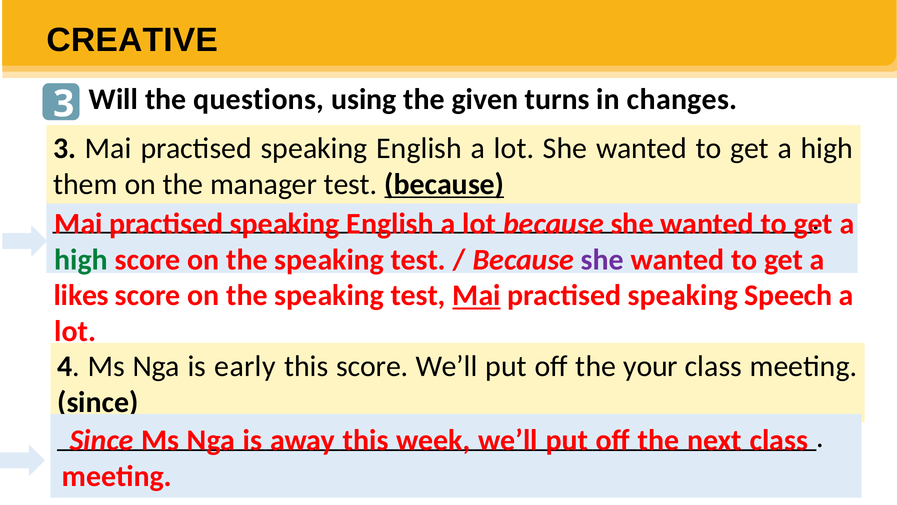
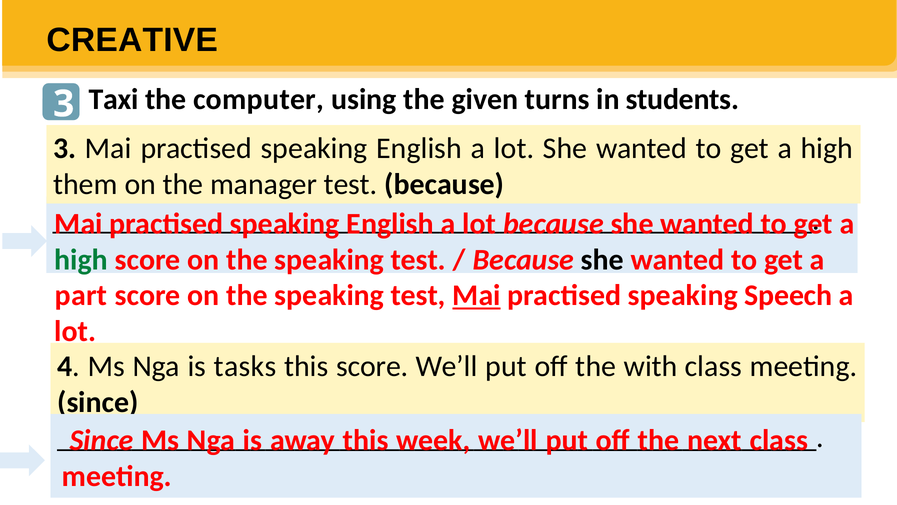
Will: Will -> Taxi (114, 99)
questions: questions -> computer (259, 99)
changes: changes -> students (682, 99)
because underline: present -> none (444, 184)
she colour: purple -> black (602, 259)
likes: likes -> part (81, 295)
early: early -> tasks (245, 366)
your: your -> with (651, 366)
